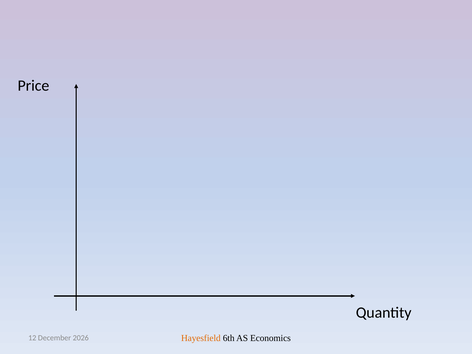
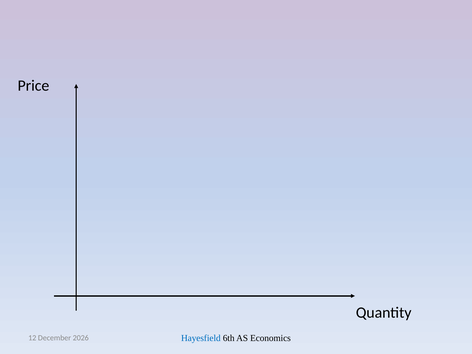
Hayesfield colour: orange -> blue (201, 338)
